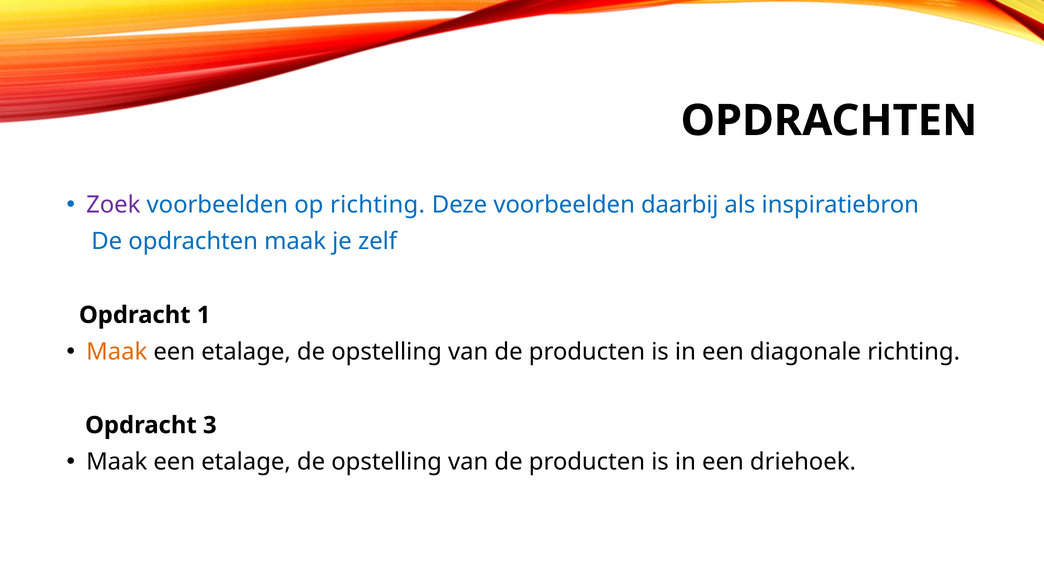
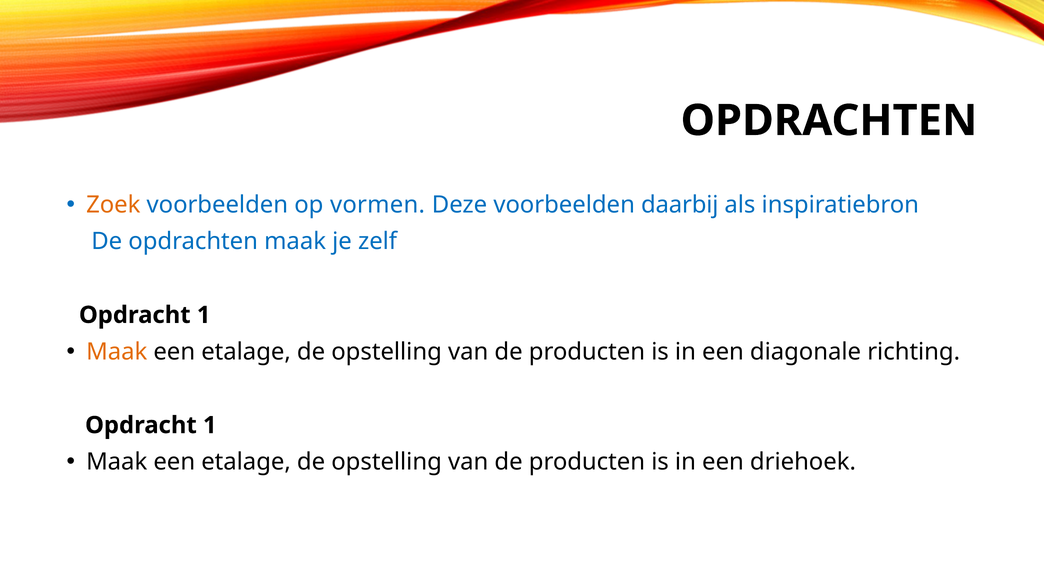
Zoek colour: purple -> orange (113, 205)
op richting: richting -> vormen (378, 205)
3: 3 -> 1 (210, 425)
